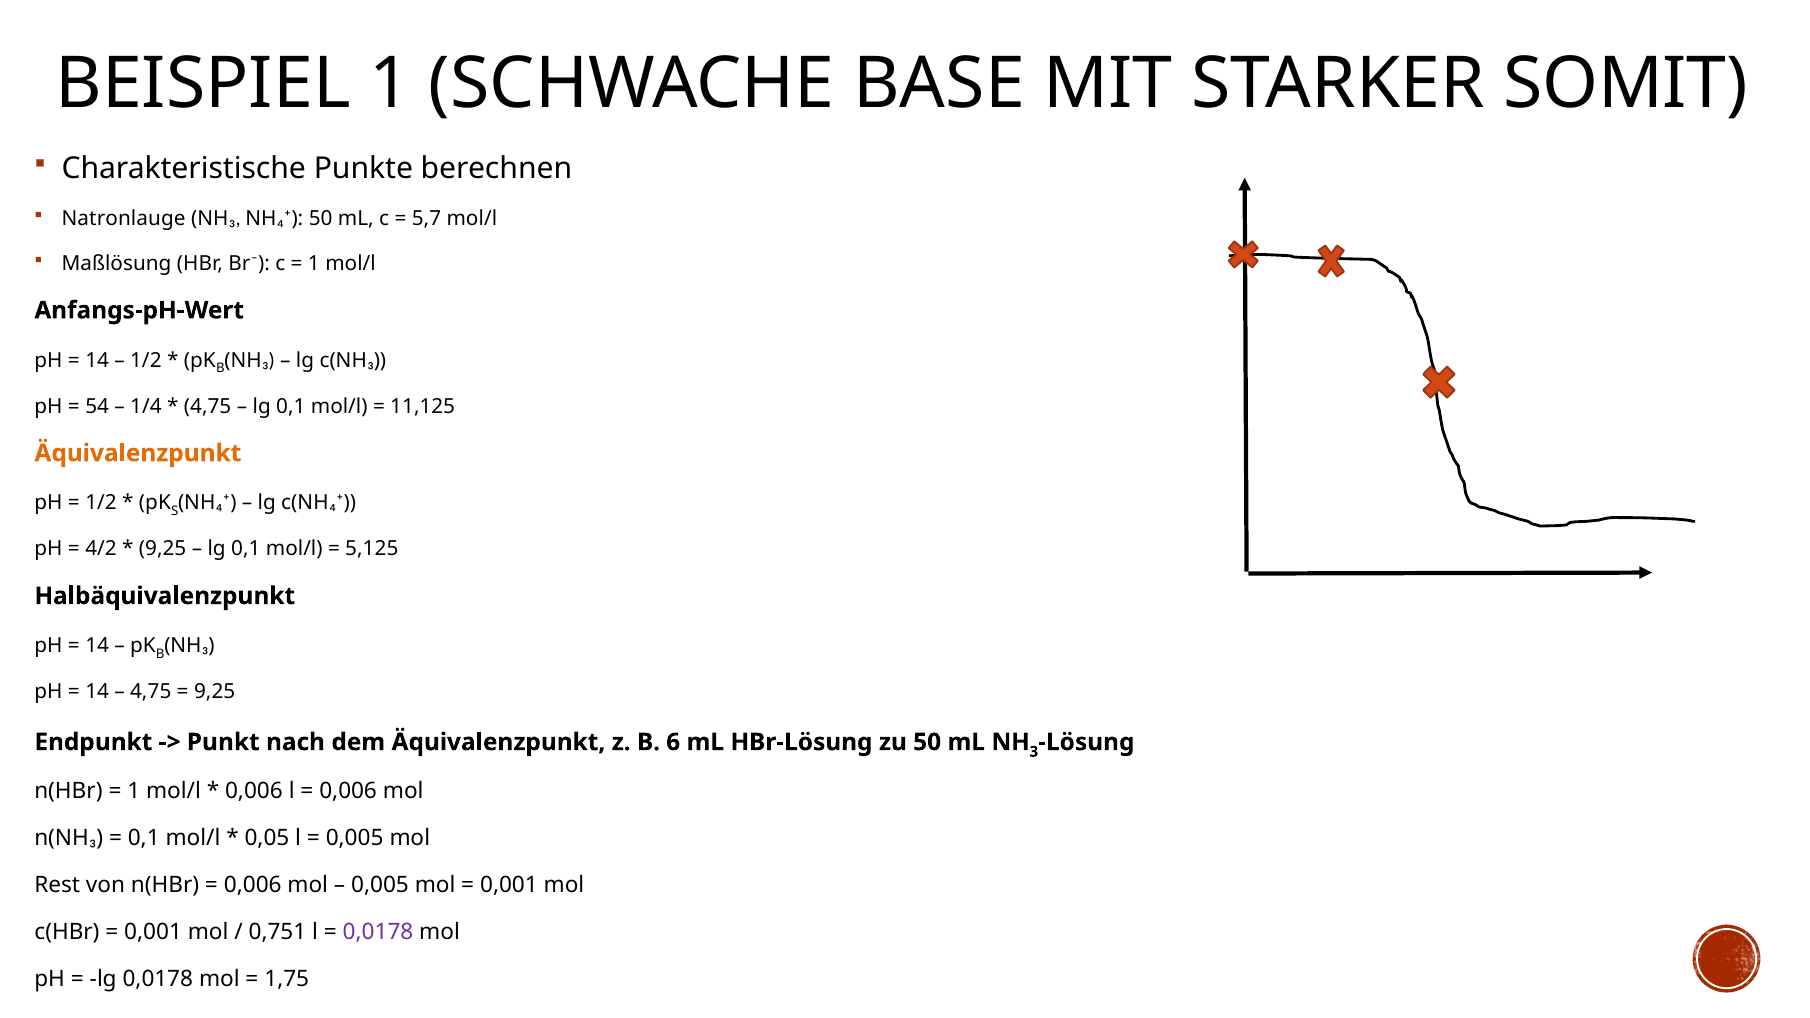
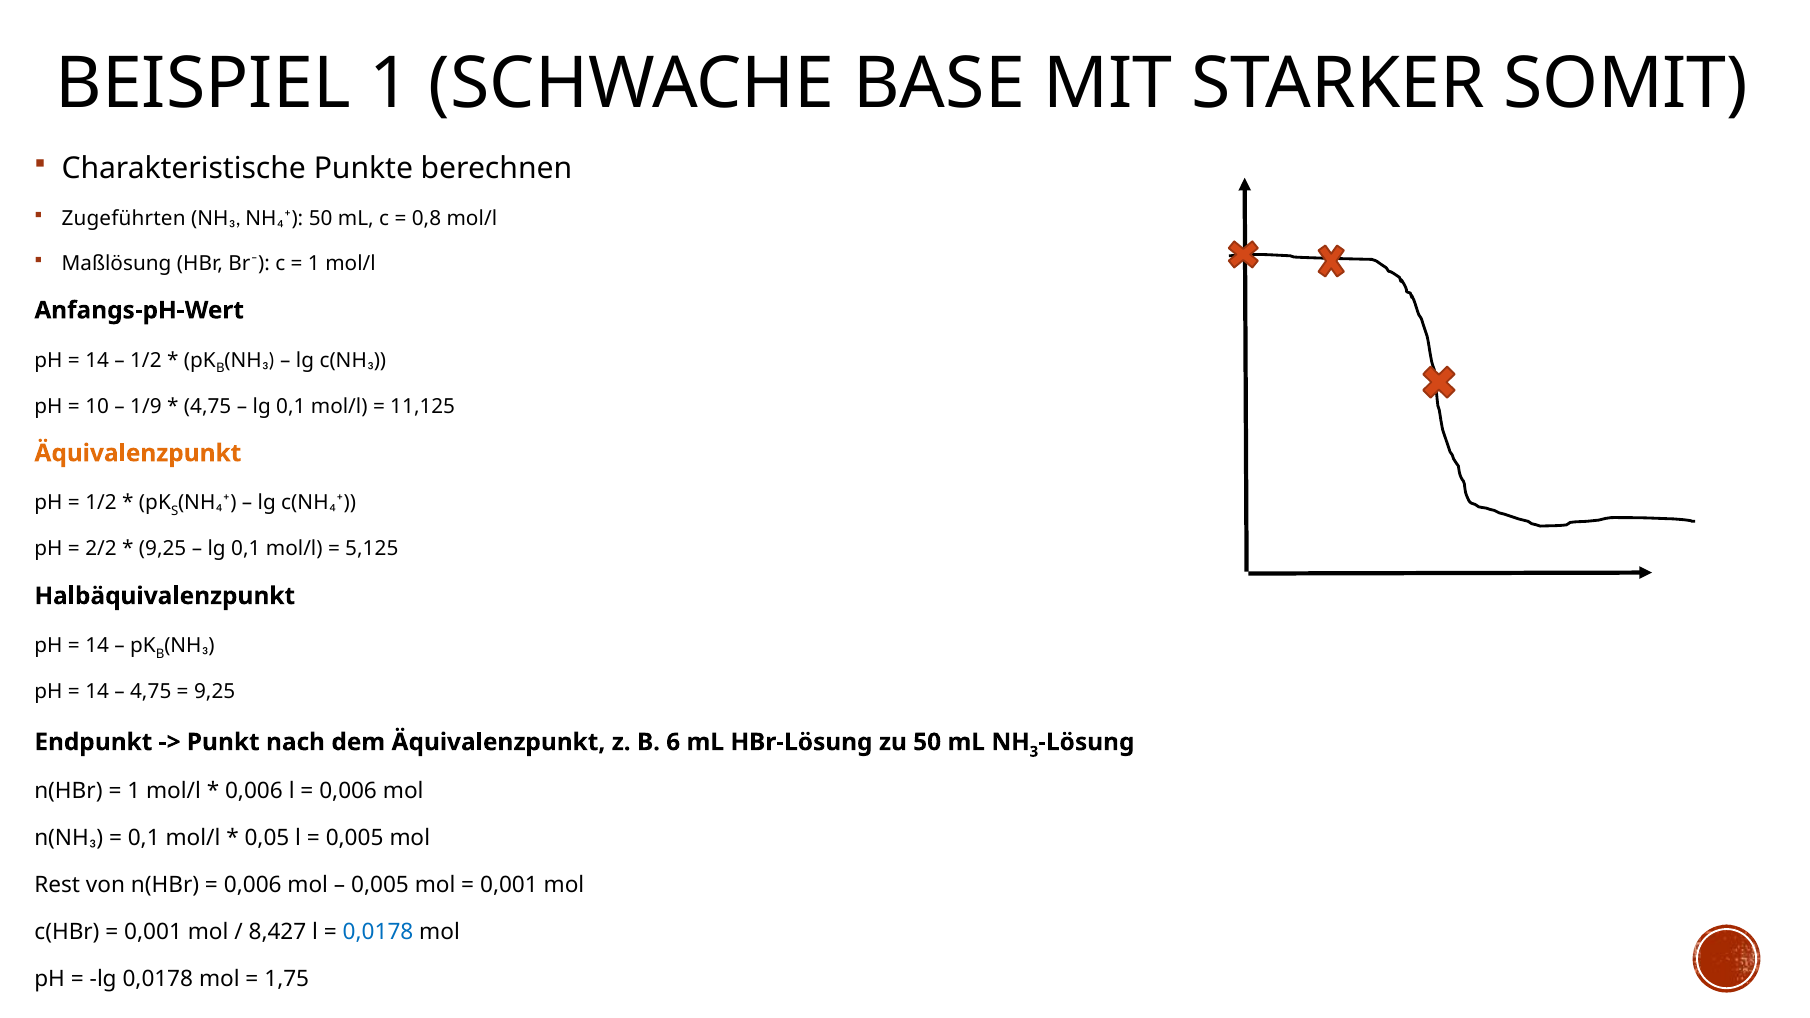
Natronlauge: Natronlauge -> Zugeführten (124, 218)
5,7: 5,7 -> 0,8 (426, 218)
54: 54 -> 10 (97, 406)
1/4: 1/4 -> 1/9 (146, 406)
4/2: 4/2 -> 2/2 (101, 549)
0,751: 0,751 -> 8,427 (277, 932)
0,0178 colour: purple -> blue (378, 932)
